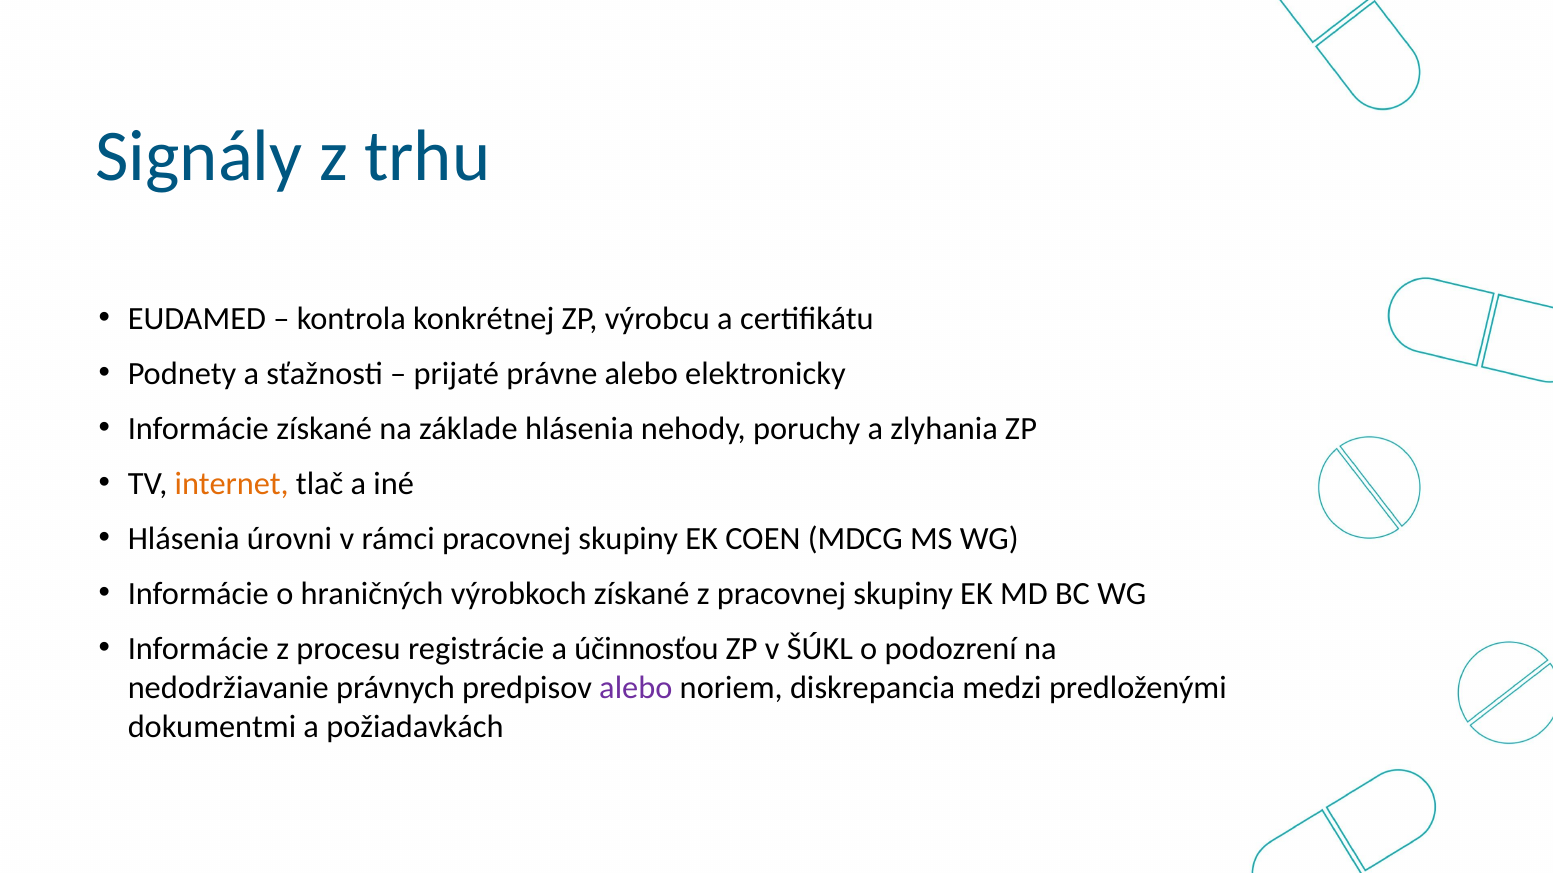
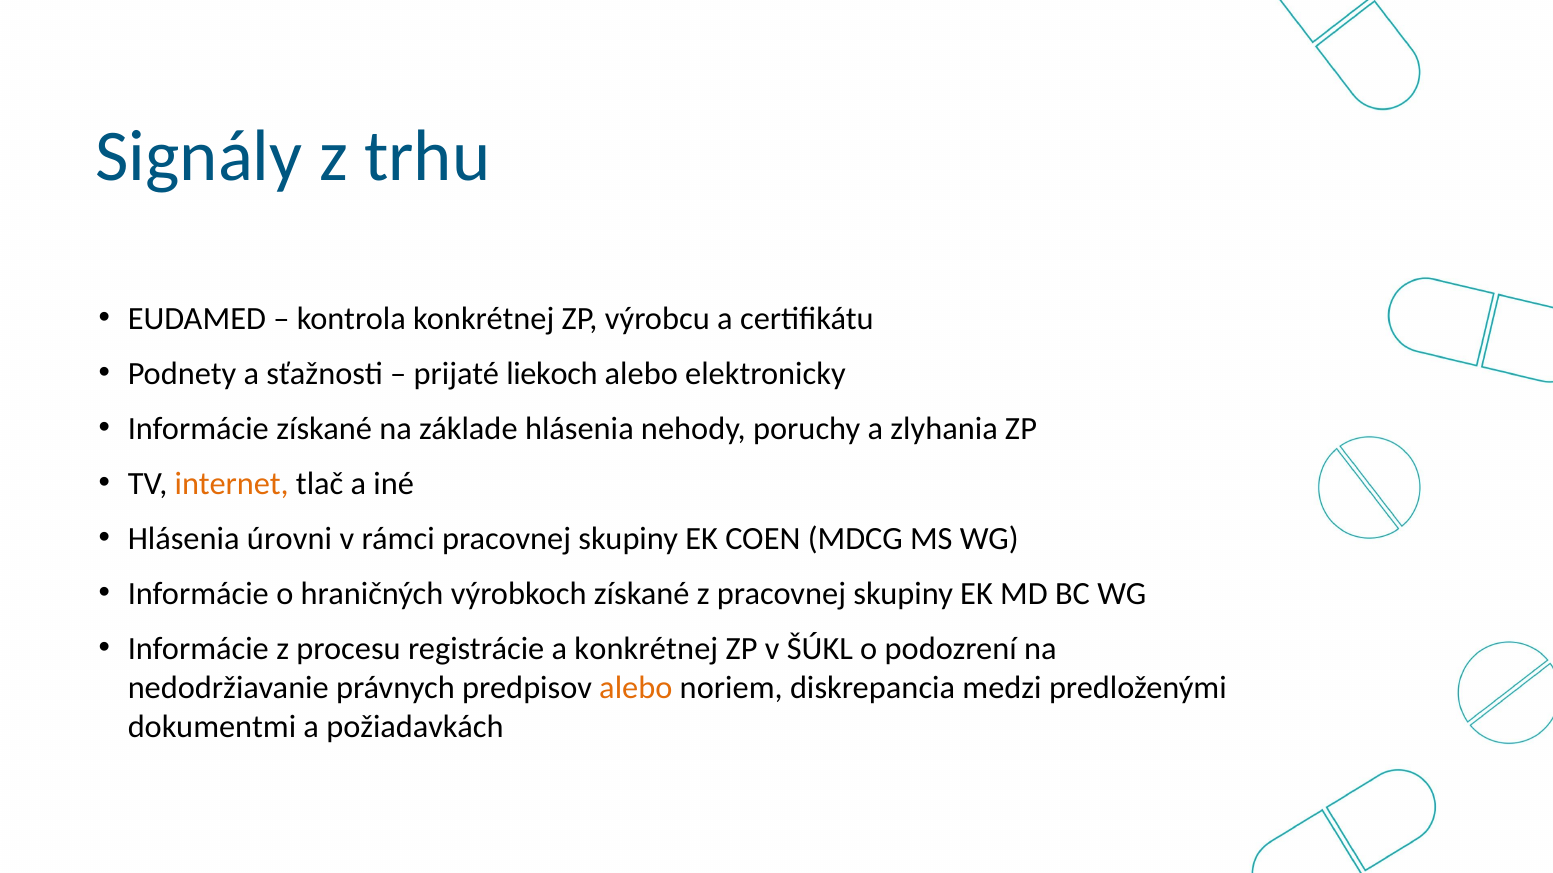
právne: právne -> liekoch (552, 374)
a účinnosťou: účinnosťou -> konkrétnej (646, 649)
alebo colour: purple -> orange (636, 688)
